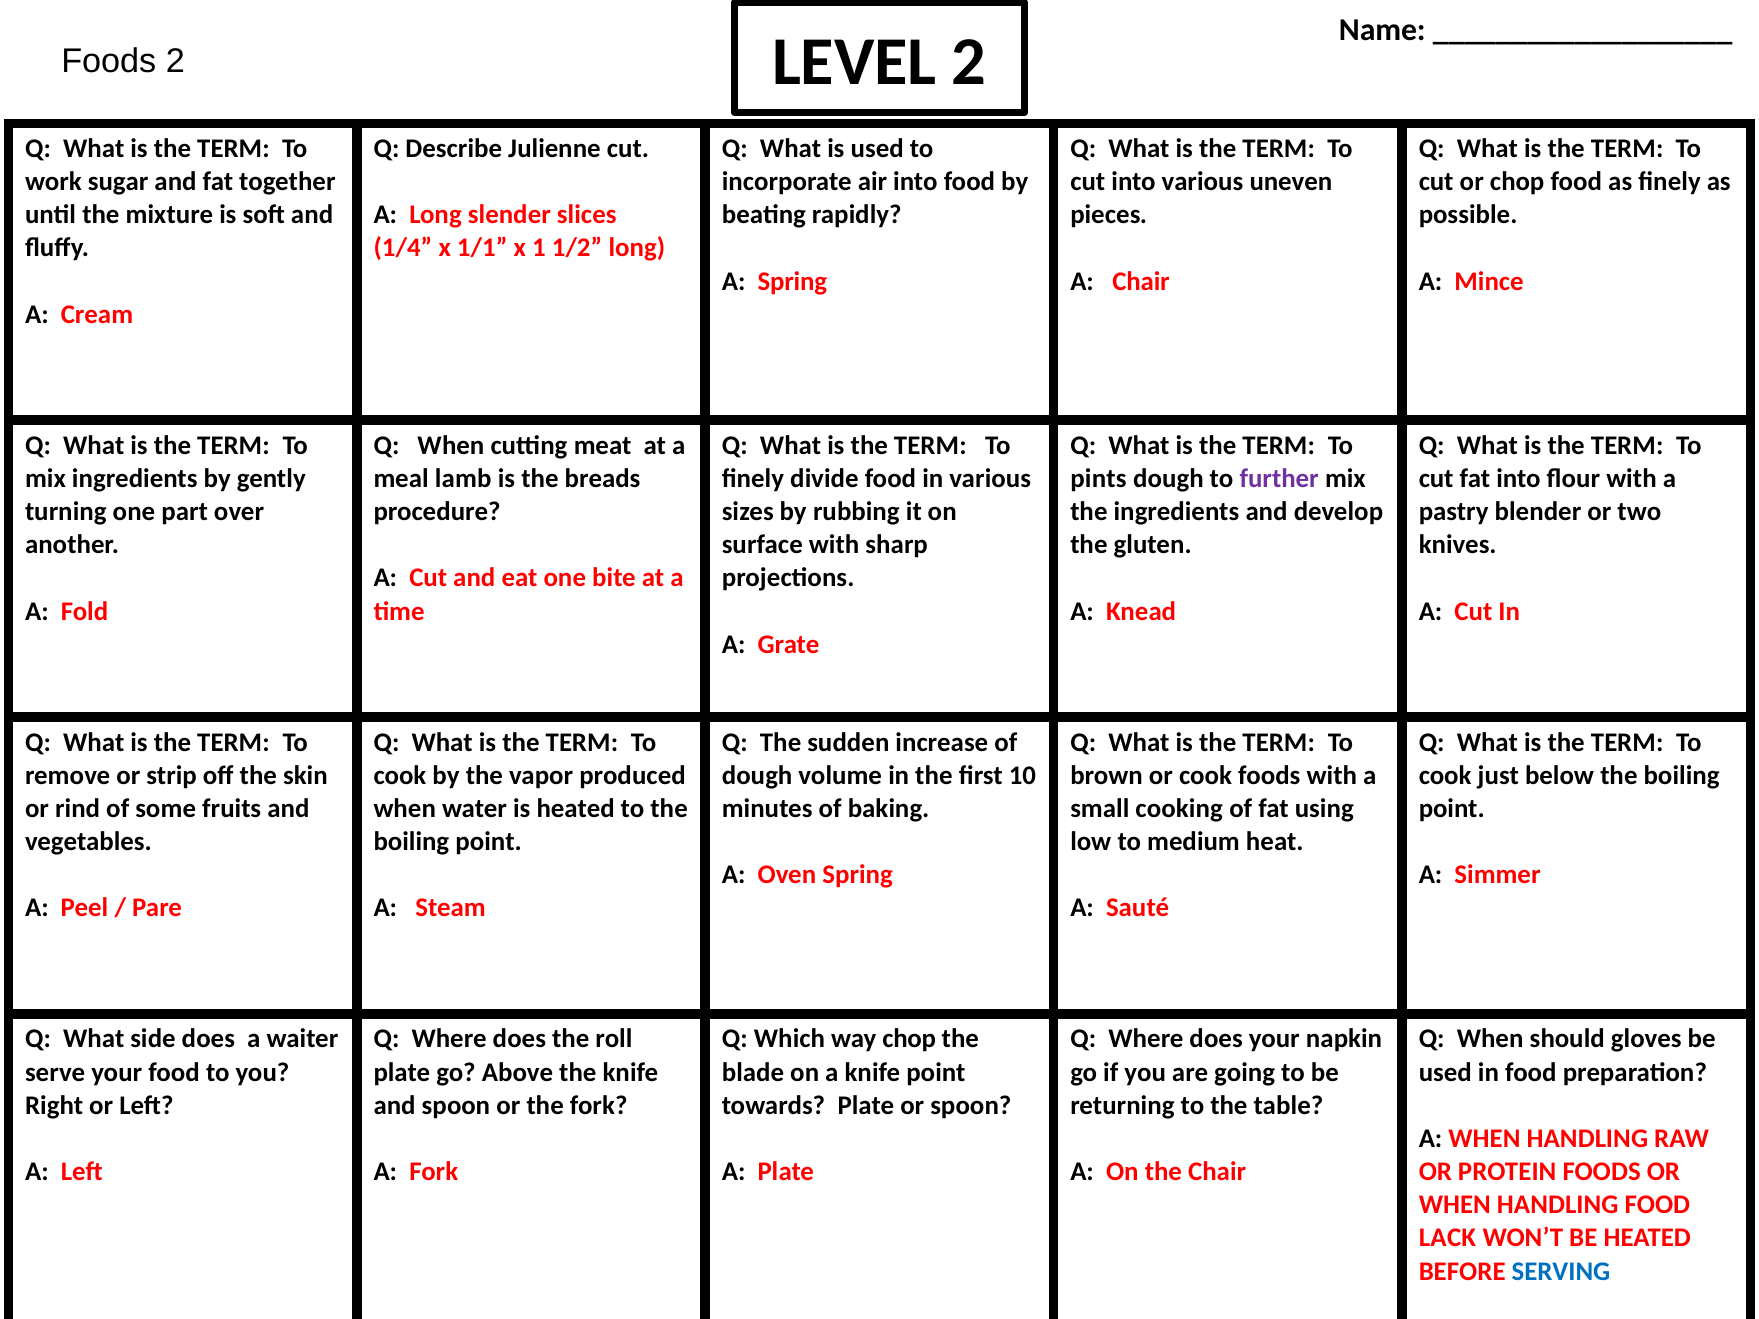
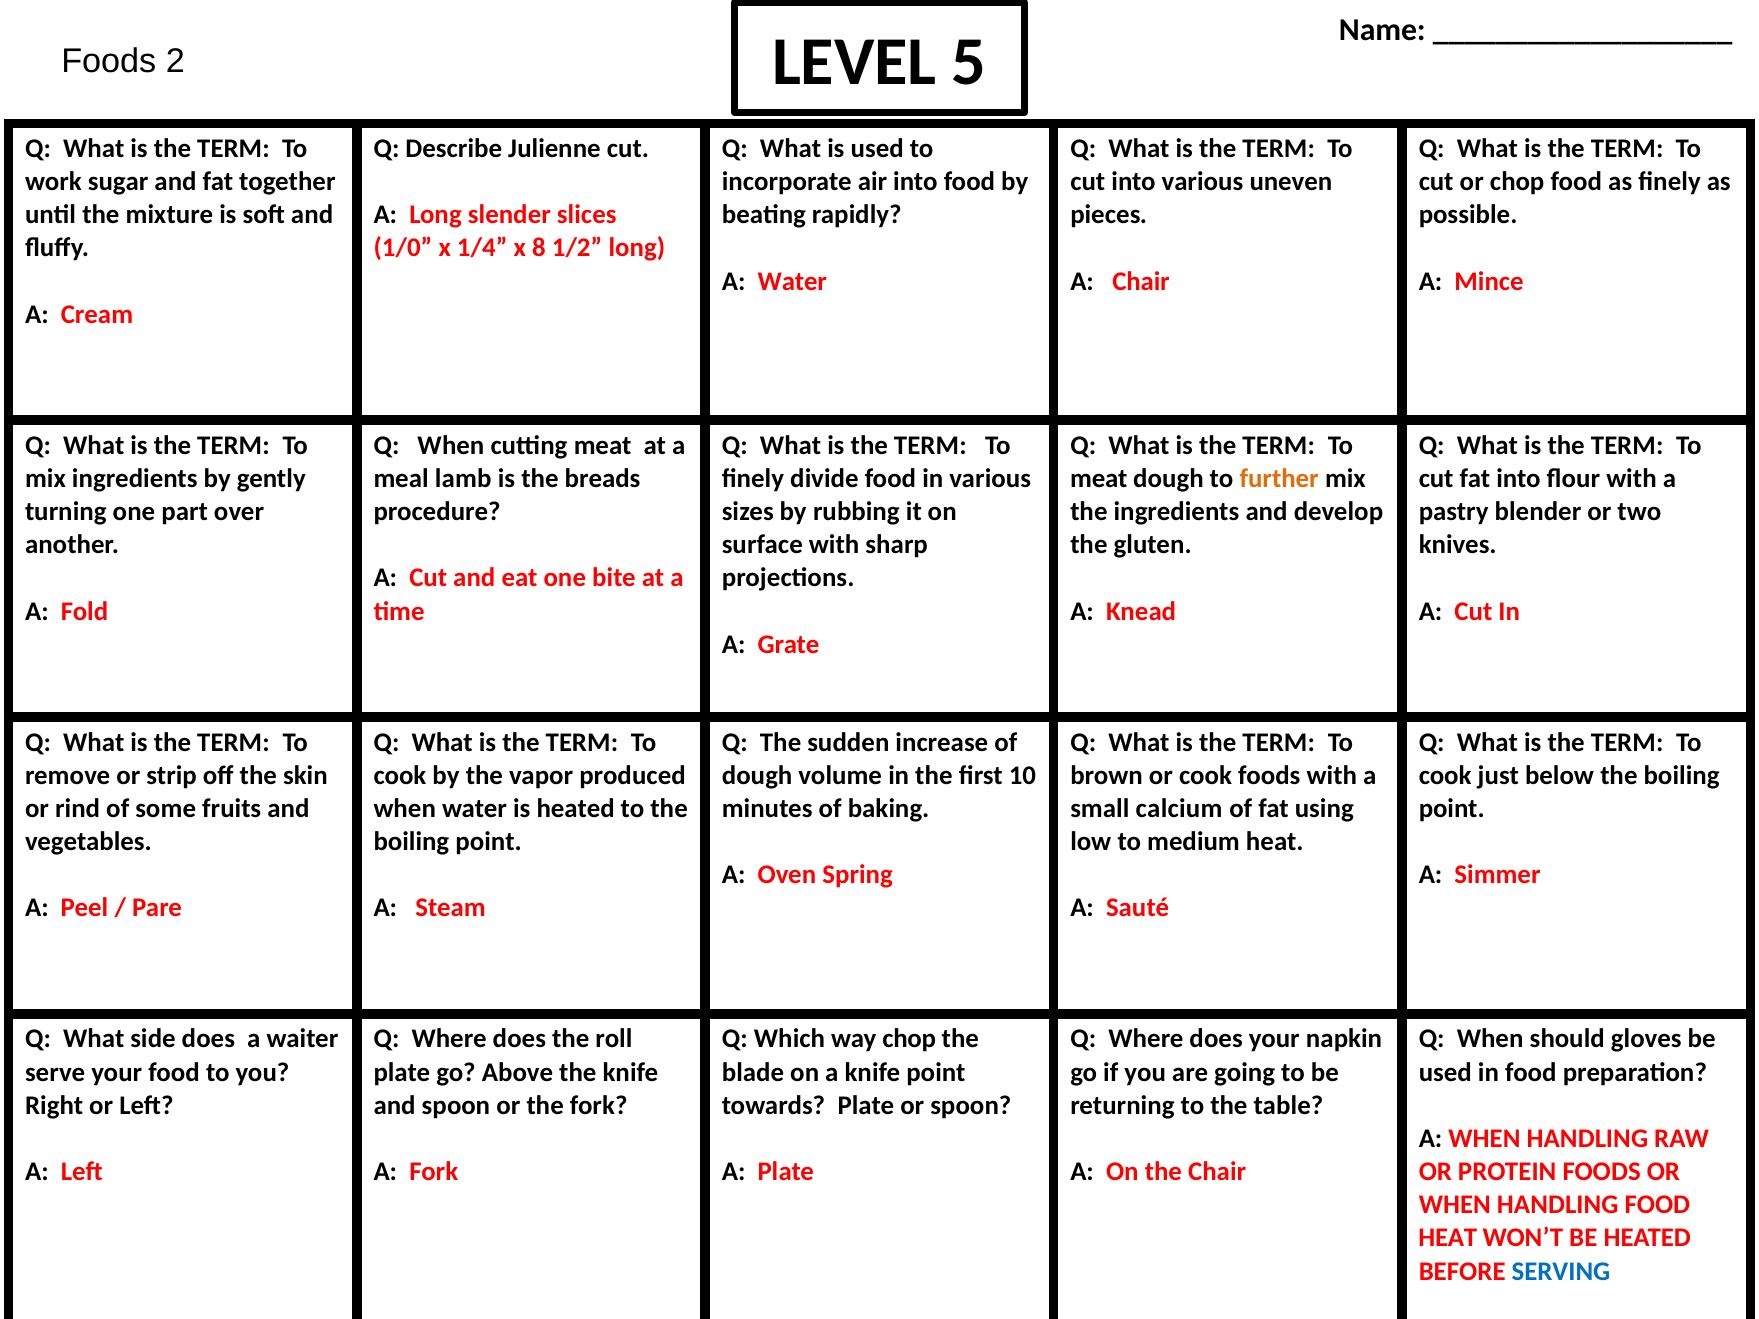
LEVEL 2: 2 -> 5 (969, 62)
1/4: 1/4 -> 1/0 (403, 248)
1/1: 1/1 -> 1/4 (482, 248)
1: 1 -> 8 (539, 248)
A Spring: Spring -> Water (792, 281)
pints: pints -> meat (1099, 479)
further colour: purple -> orange (1279, 479)
cooking: cooking -> calcium (1179, 809)
LACK: LACK -> HEAT (1448, 1238)
